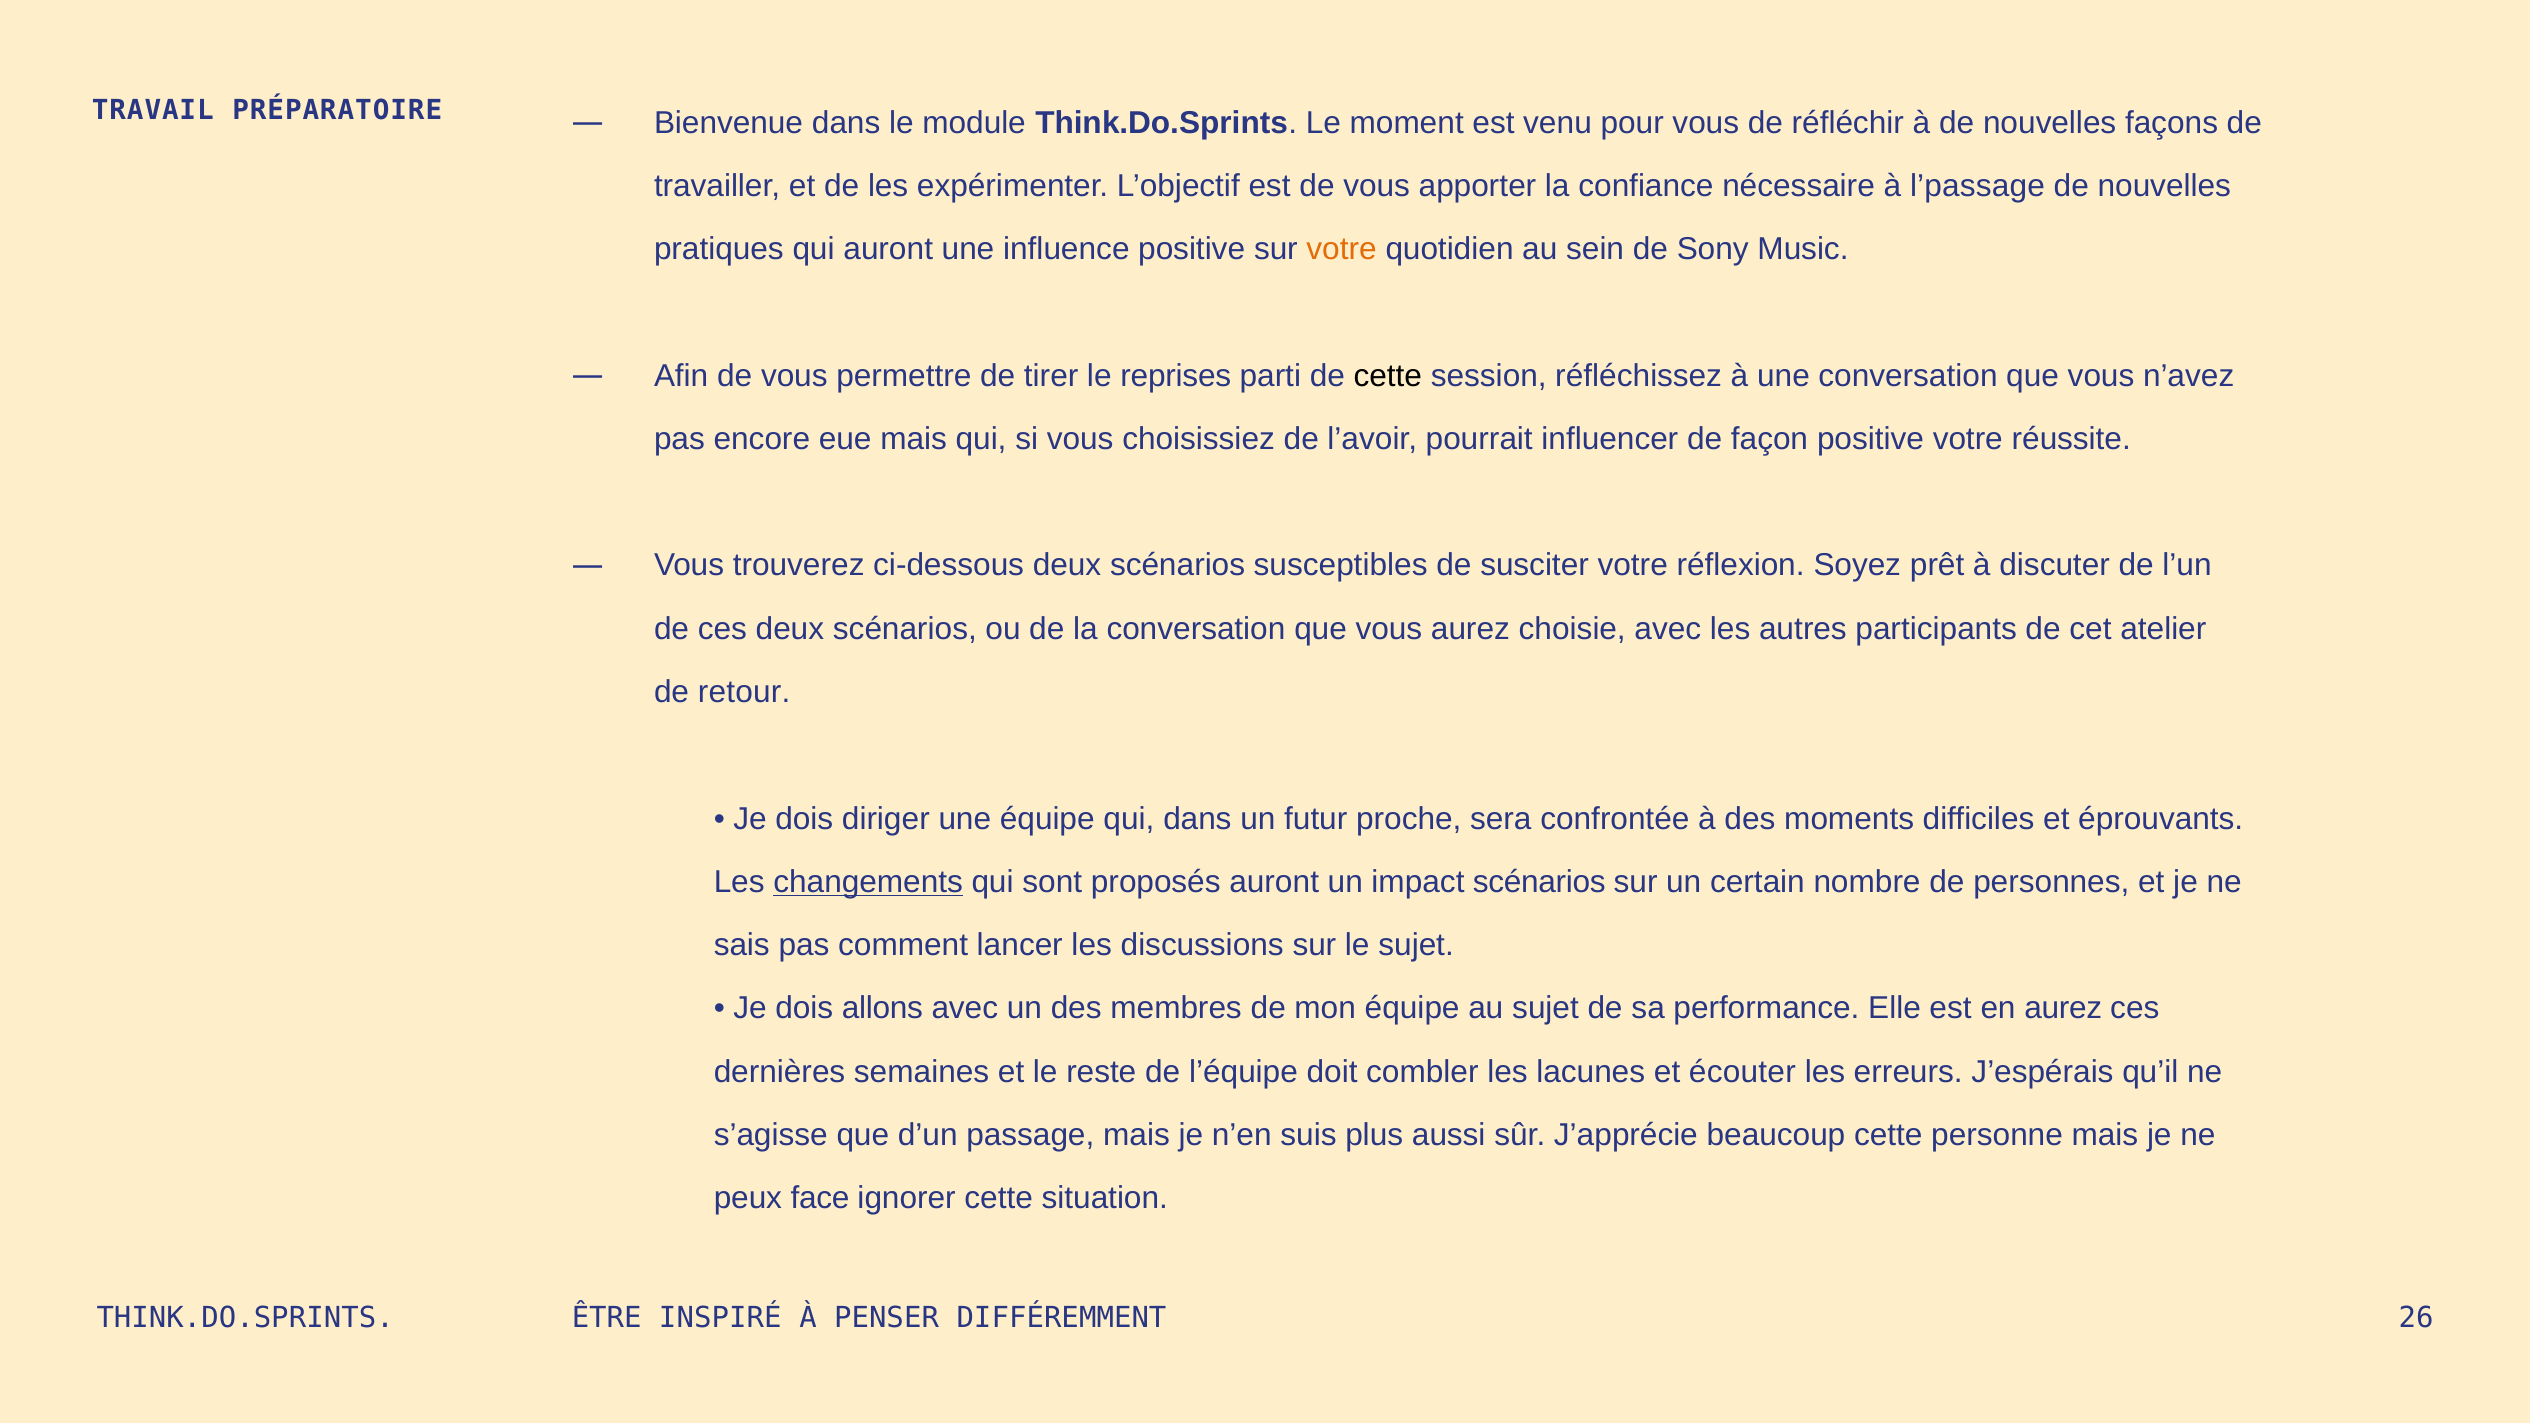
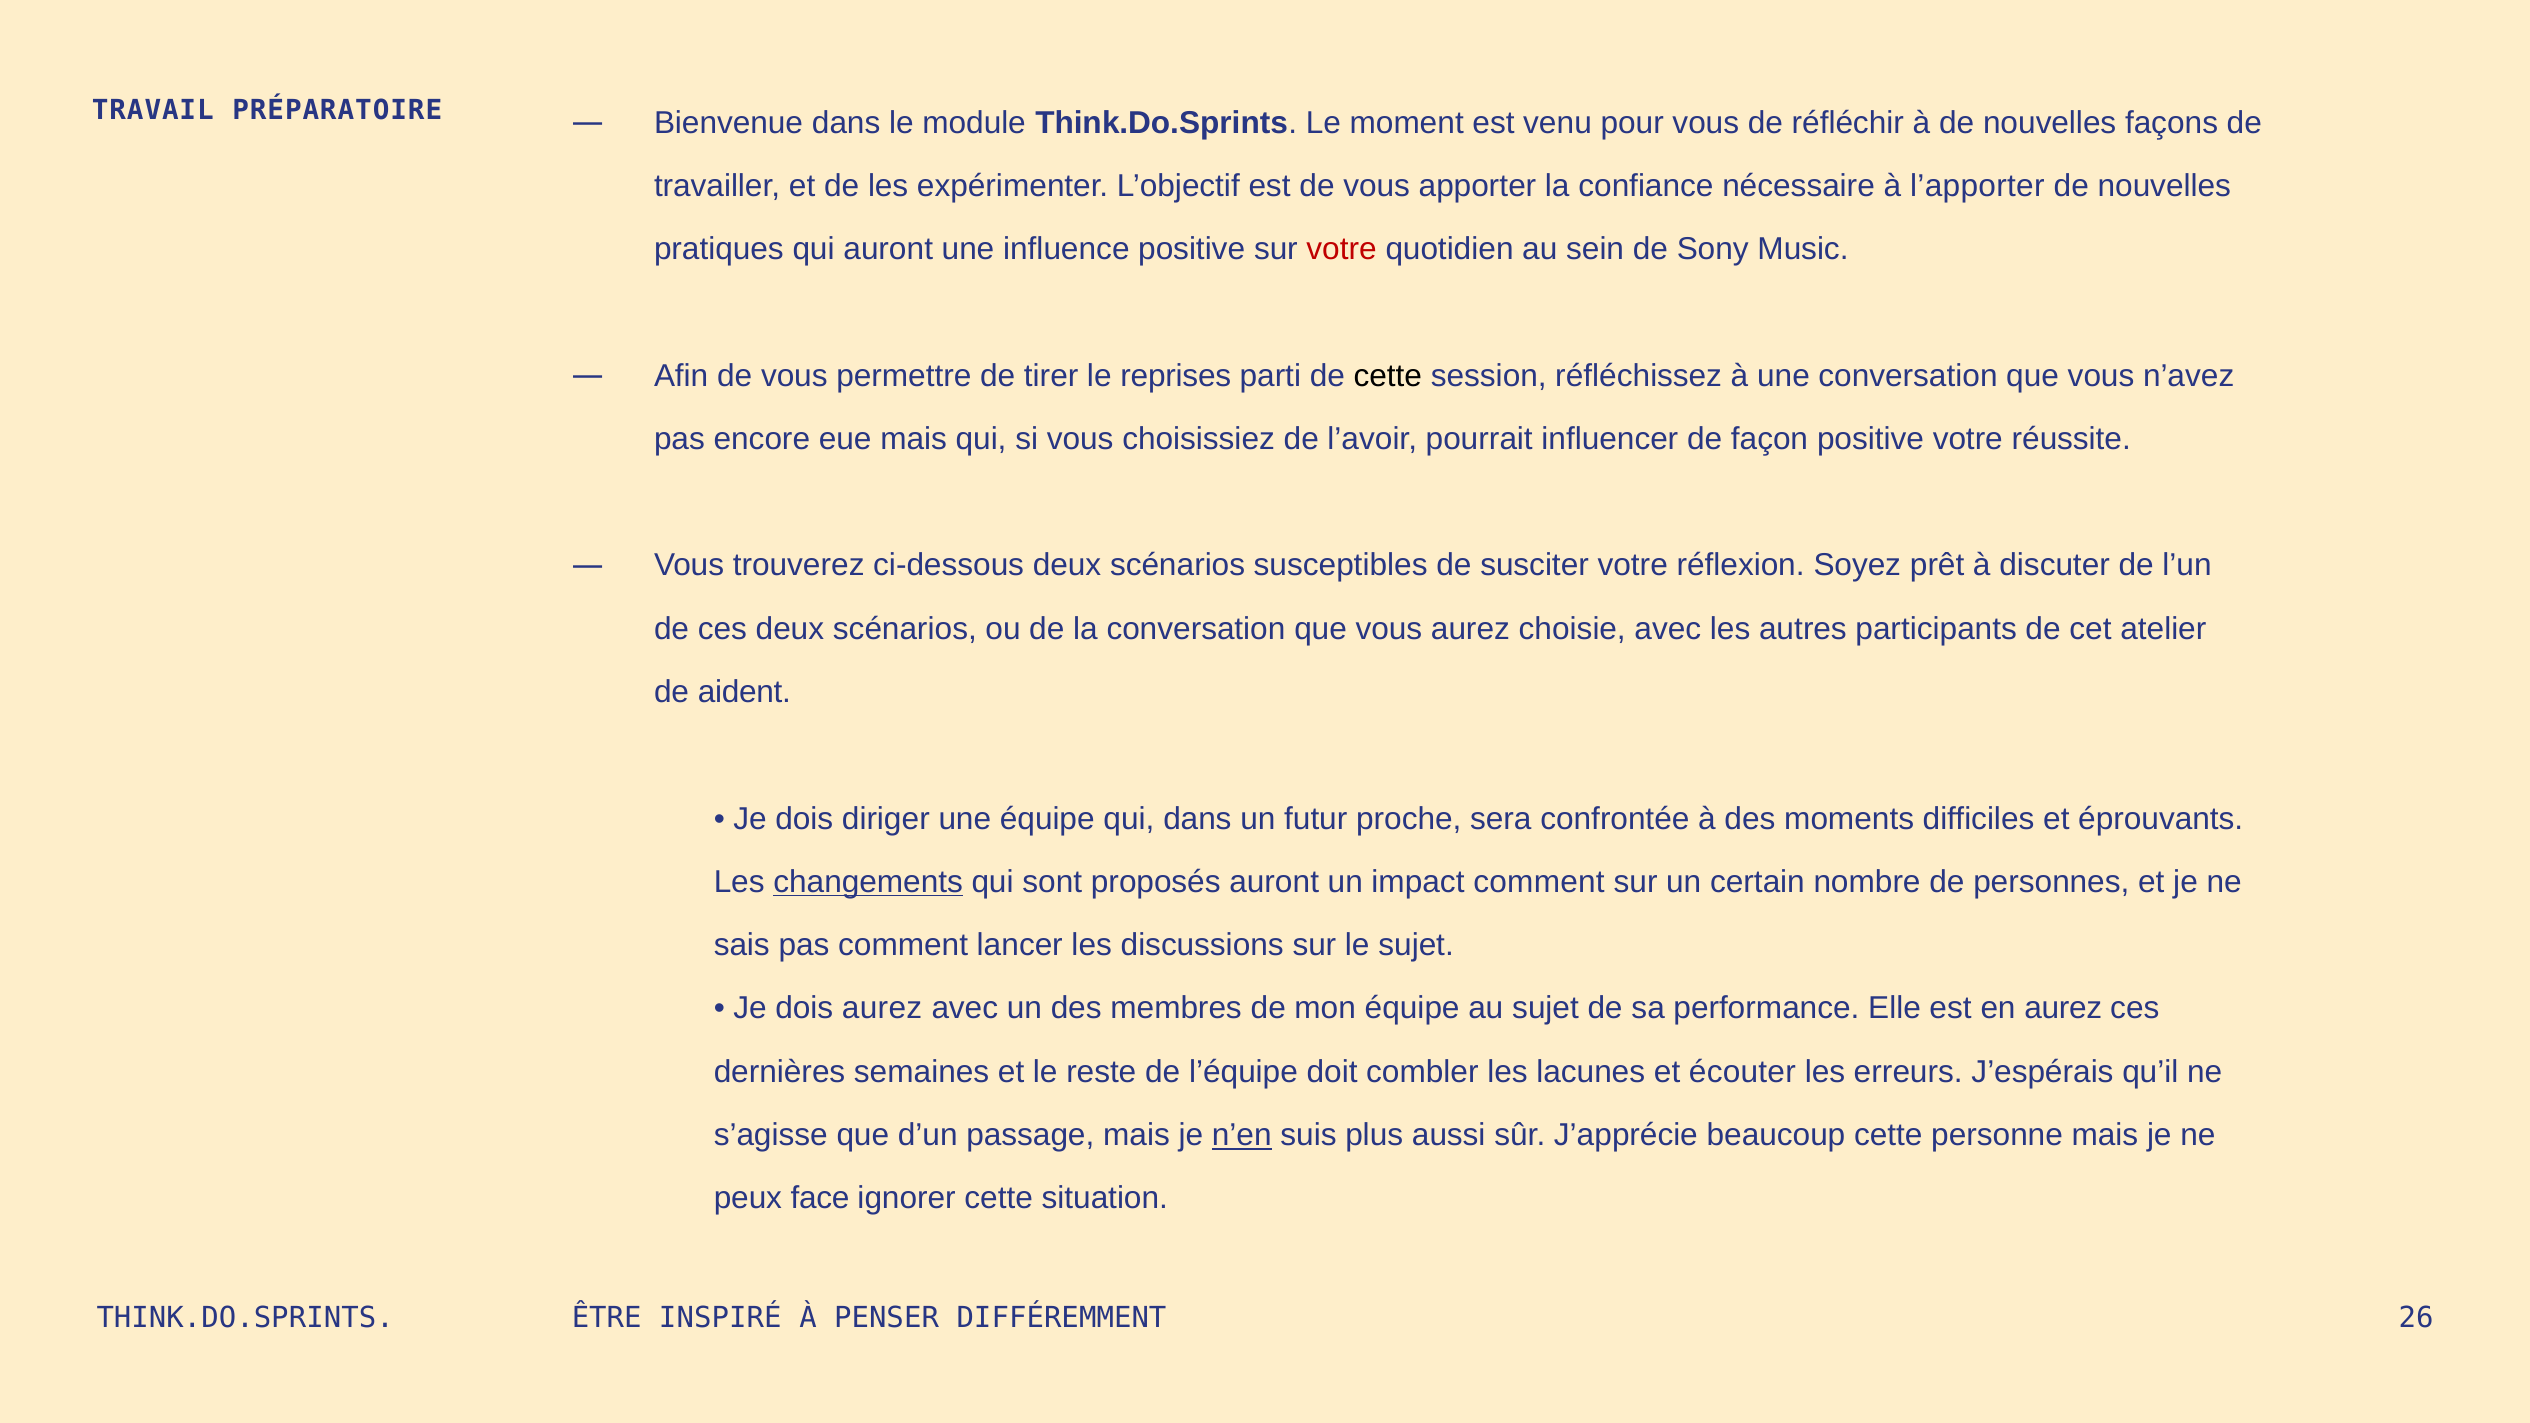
l’passage: l’passage -> l’apporter (1977, 186)
votre colour: orange -> red (1341, 249)
retour: retour -> aident (744, 692)
impact scénarios: scénarios -> comment (1539, 882)
dois allons: allons -> aurez (882, 1009)
n’en underline: none -> present (1242, 1135)
